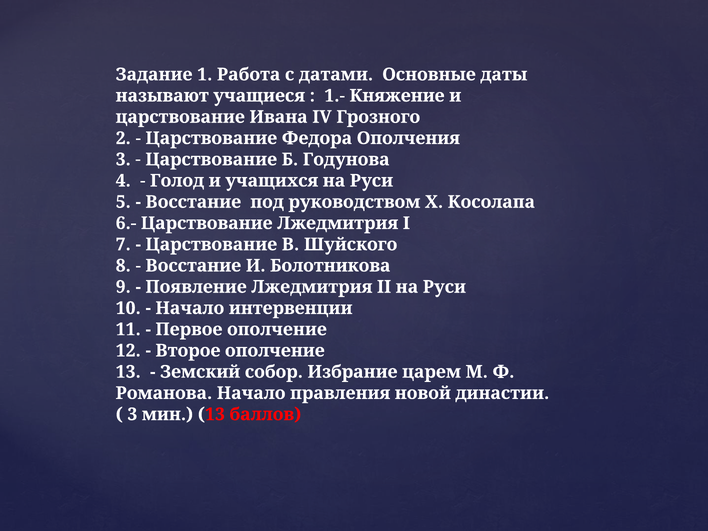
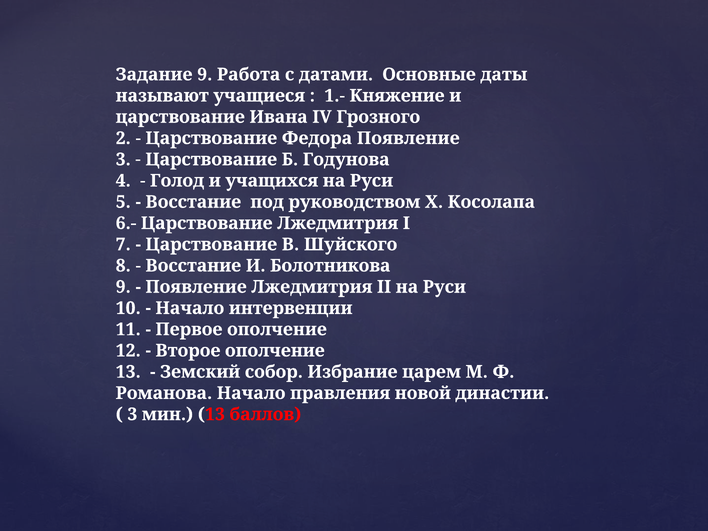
Задание 1: 1 -> 9 (205, 75)
Федора Ополчения: Ополчения -> Появление (408, 138)
